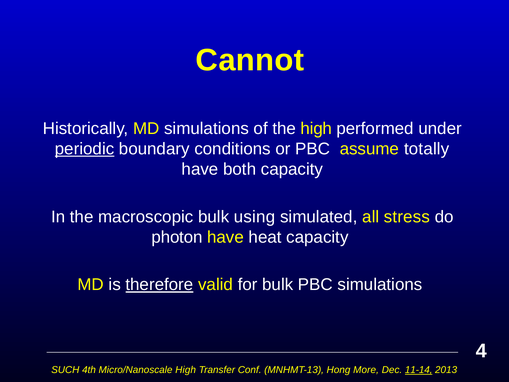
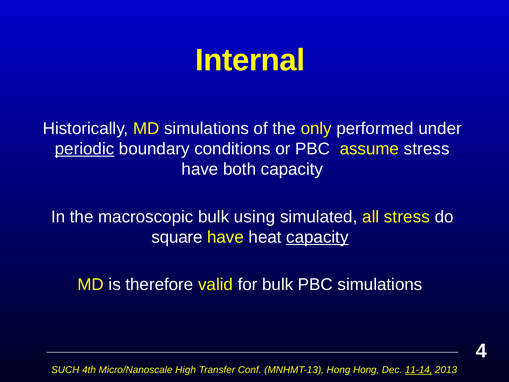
Cannot: Cannot -> Internal (250, 60)
the high: high -> only (316, 128)
assume totally: totally -> stress (427, 149)
photon: photon -> square (177, 237)
capacity underline: none -> present (317, 237)
therefore underline: present -> none (159, 285)
Hong More: More -> Hong (366, 370)
